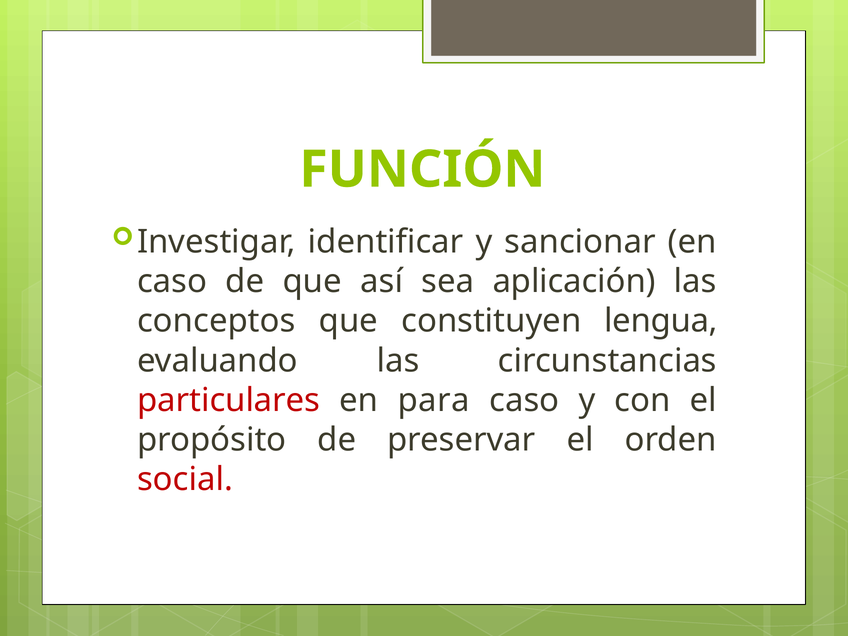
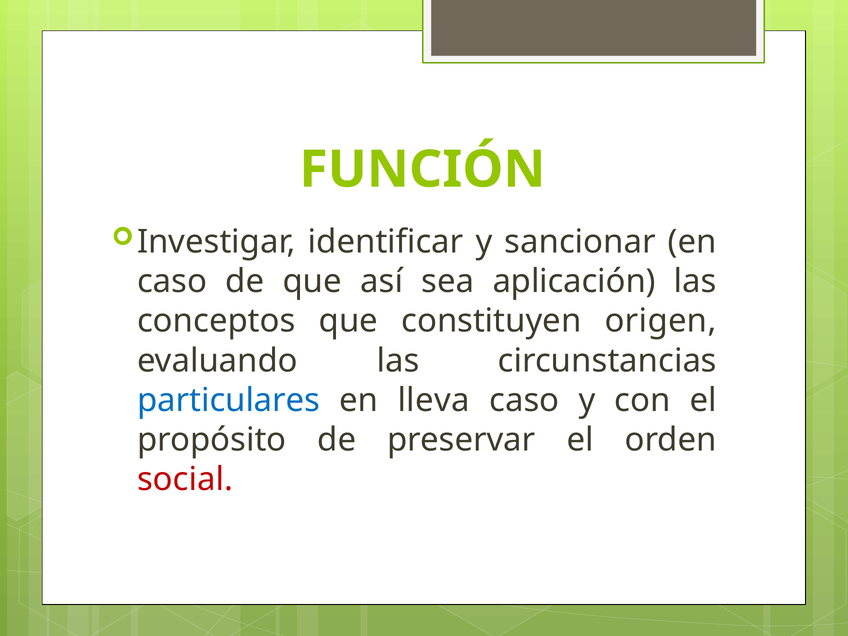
lengua: lengua -> origen (661, 321)
particulares colour: red -> blue (229, 400)
para: para -> lleva (434, 400)
